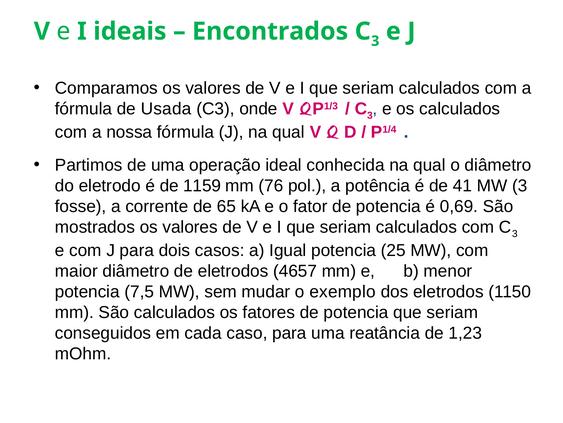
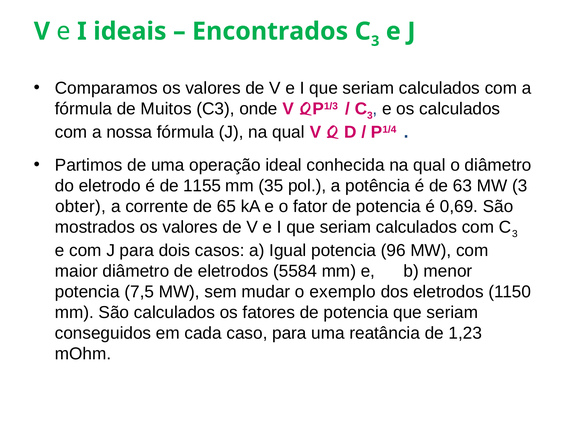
Usada: Usada -> Muitos (166, 109)
1159: 1159 -> 1155 (202, 186)
76: 76 -> 35 (271, 186)
41: 41 -> 63 (463, 186)
fosse: fosse -> obter (81, 206)
25: 25 -> 96 (393, 250)
4657: 4657 -> 5584 (295, 271)
